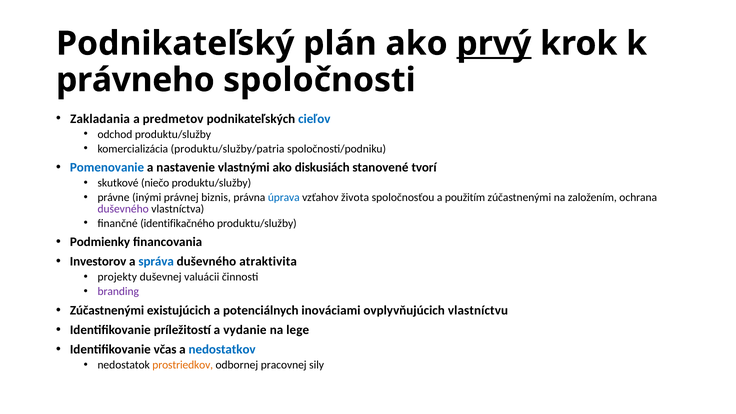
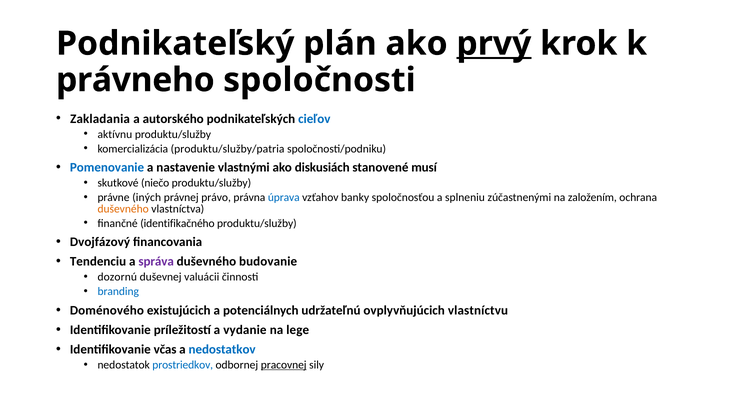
predmetov: predmetov -> autorského (173, 119)
odchod: odchod -> aktívnu (115, 134)
tvorí: tvorí -> musí (424, 168)
inými: inými -> iných (147, 198)
biznis: biznis -> právo (216, 198)
života: života -> banky (355, 198)
použitím: použitím -> splneniu (465, 198)
duševného colour: purple -> orange (123, 209)
Podmienky: Podmienky -> Dvojfázový (100, 242)
Investorov: Investorov -> Tendenciu (98, 262)
správa colour: blue -> purple (156, 262)
atraktivita: atraktivita -> budovanie (268, 262)
projekty: projekty -> dozornú (117, 277)
branding colour: purple -> blue (118, 292)
Zúčastnenými: Zúčastnenými -> Doménového (107, 310)
inováciami: inováciami -> udržateľnú (331, 310)
prostriedkov colour: orange -> blue (183, 365)
pracovnej underline: none -> present (284, 365)
